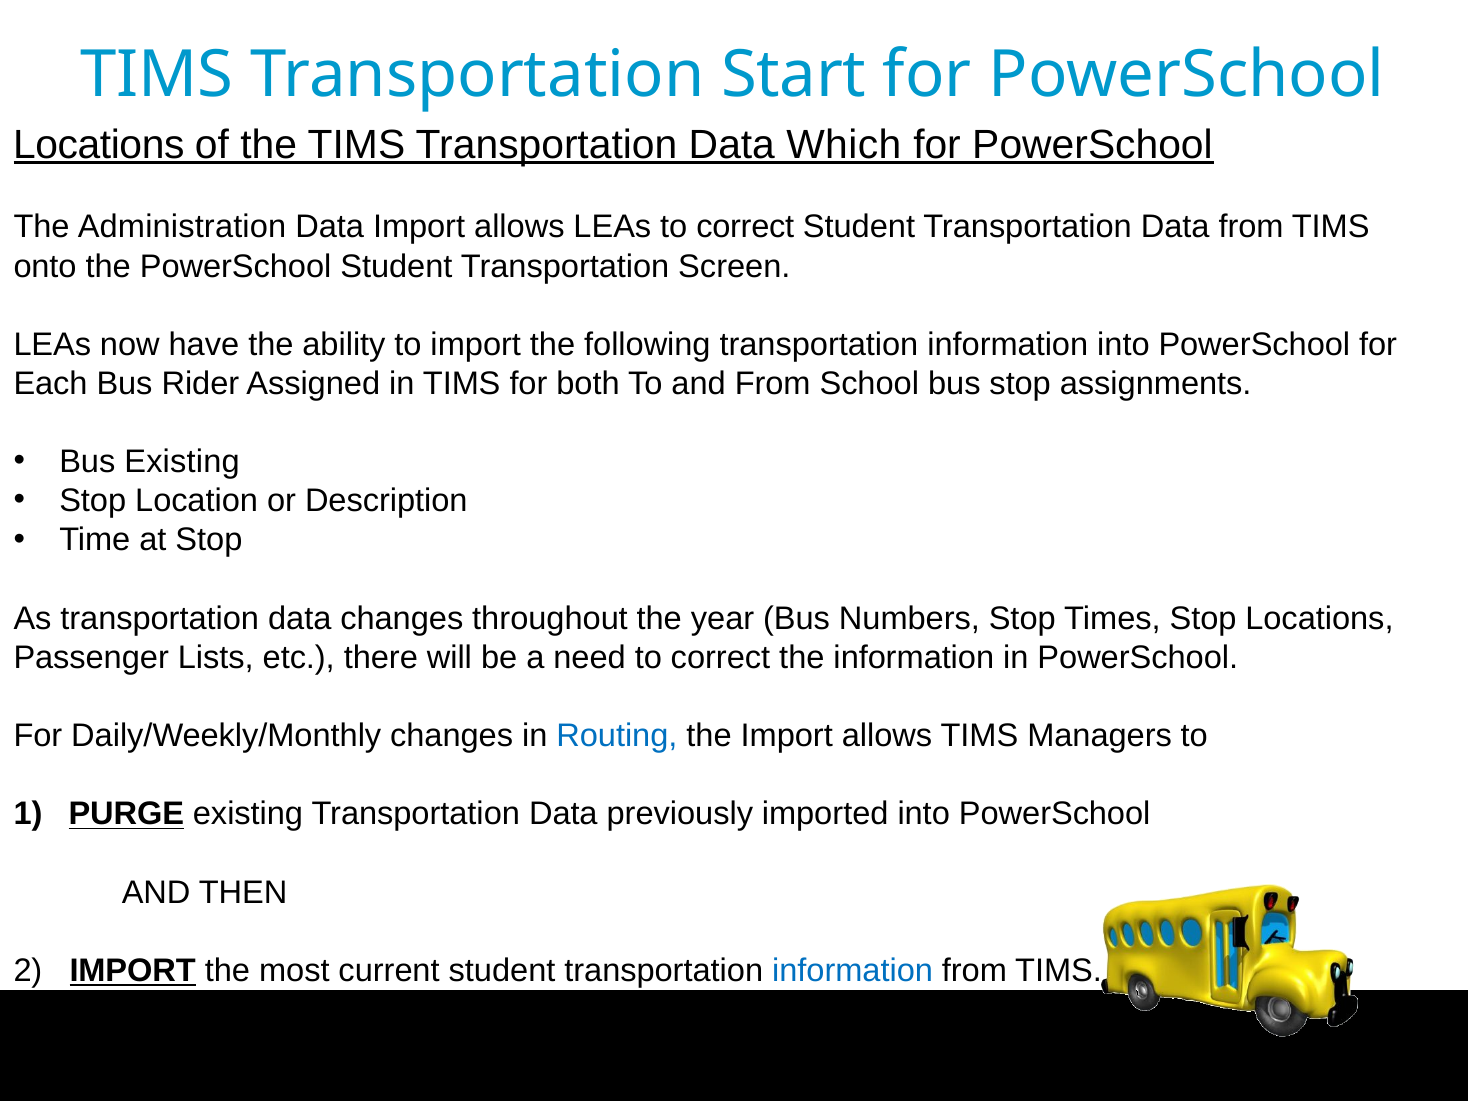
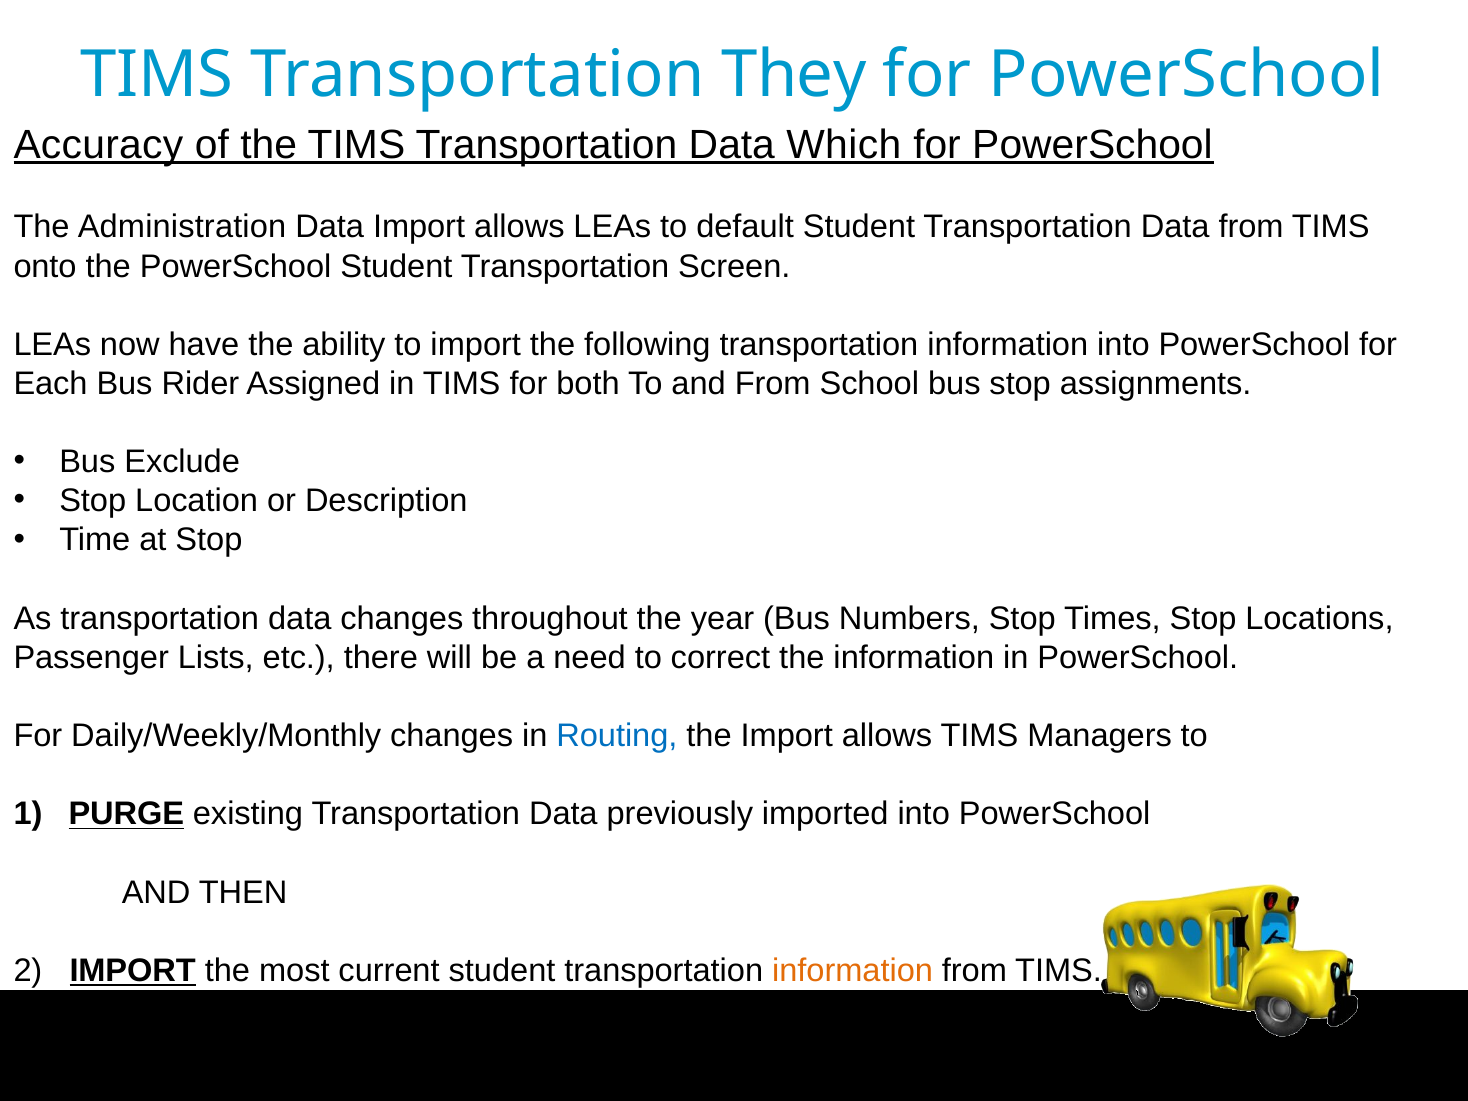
Start: Start -> They (794, 75)
Locations: Locations -> Accuracy (98, 145)
LEAs to correct: correct -> default (745, 227)
Bus Existing: Existing -> Exclude (182, 462)
information colour: blue -> orange (853, 971)
